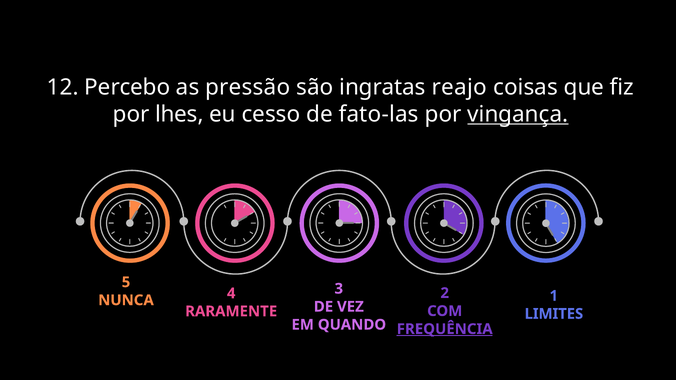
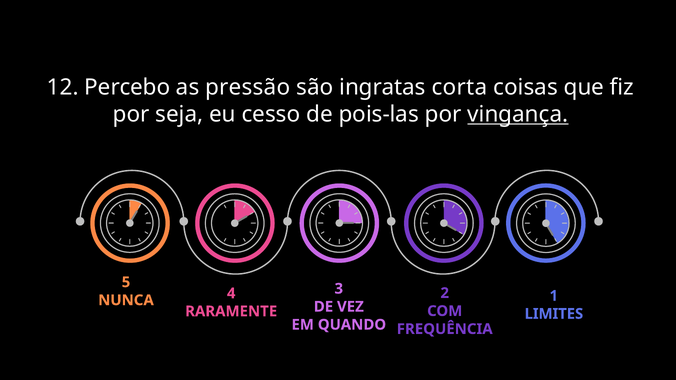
reajo: reajo -> corta (459, 87)
lhes: lhes -> seja (179, 114)
fato-las: fato-las -> pois-las (379, 114)
FREQUÊNCIA underline: present -> none (445, 329)
